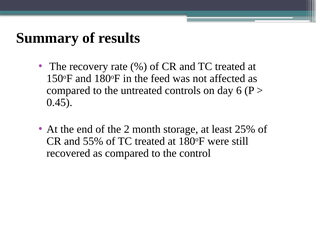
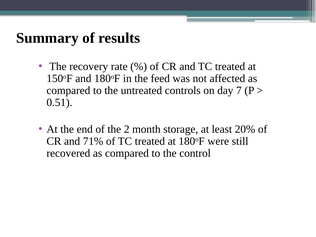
6: 6 -> 7 (239, 91)
0.45: 0.45 -> 0.51 (59, 103)
25%: 25% -> 20% (245, 129)
55%: 55% -> 71% (93, 141)
